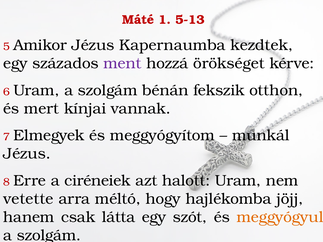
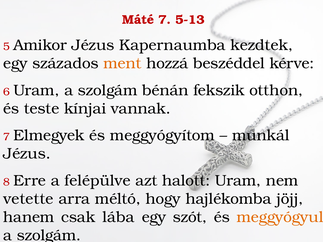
Máté 1: 1 -> 7 (165, 20)
ment colour: purple -> orange (122, 63)
örökséget: örökséget -> beszéddel (229, 63)
mert: mert -> teste (42, 109)
ciréneiek: ciréneiek -> felépülve (98, 181)
látta: látta -> lába (118, 217)
